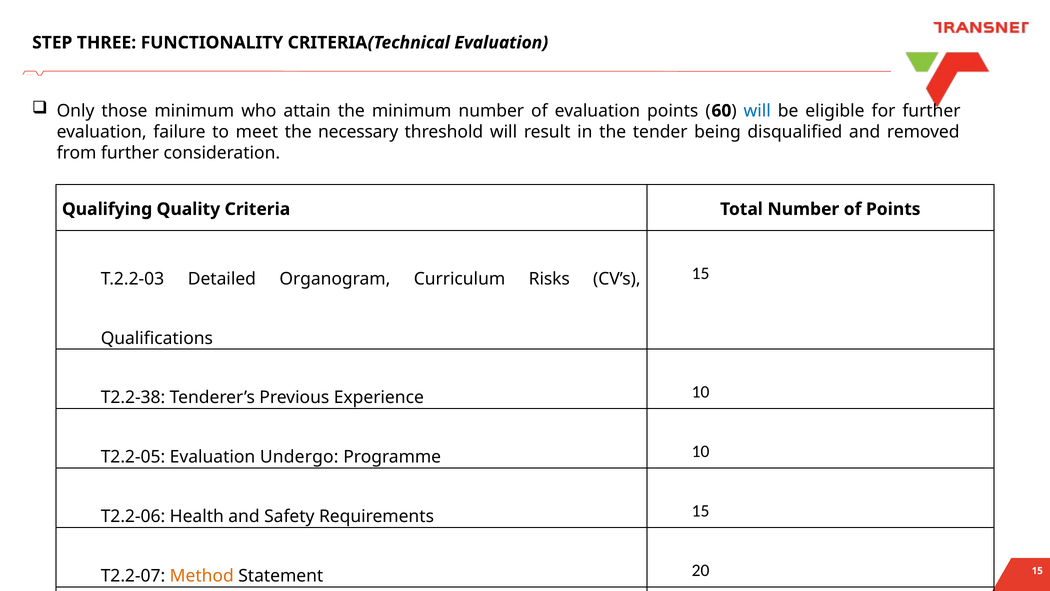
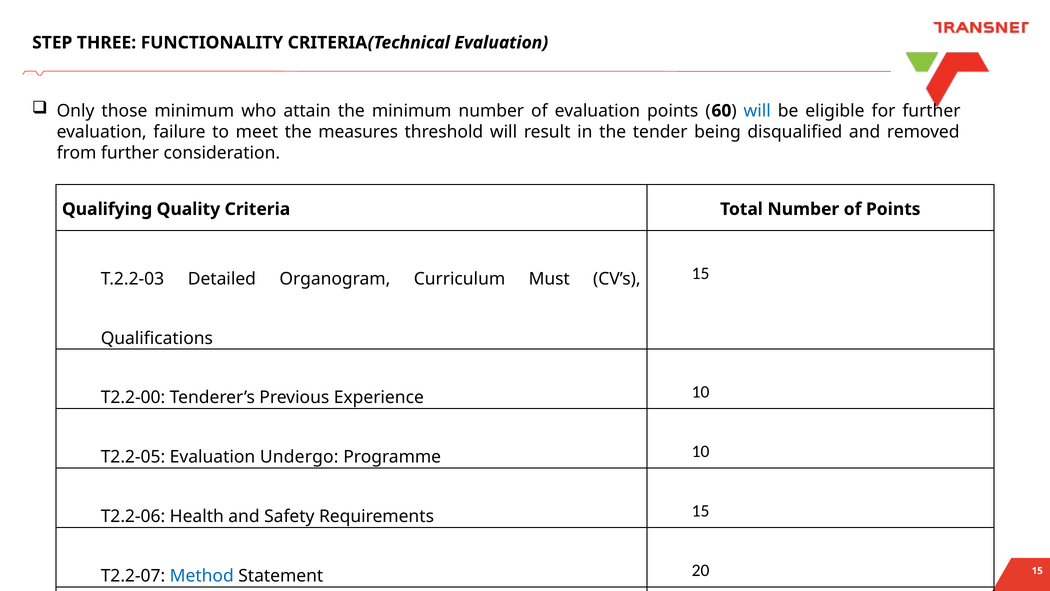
necessary: necessary -> measures (358, 132)
Risks: Risks -> Must (549, 279)
T2.2-38: T2.2-38 -> T2.2-00 (133, 397)
Method colour: orange -> blue (202, 576)
